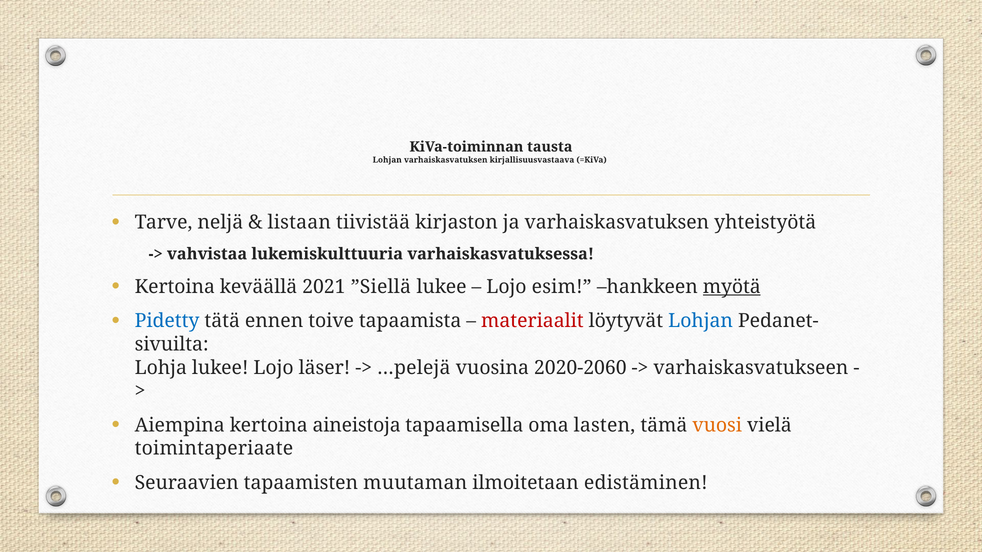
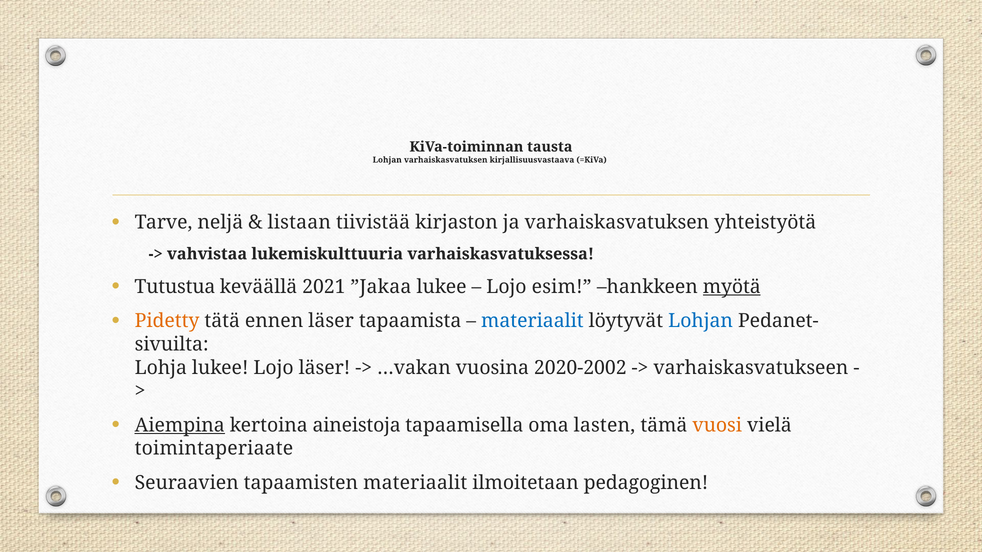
Kertoina: Kertoina -> Tutustua (175, 287)
”Siellä: ”Siellä -> ”Jakaa (381, 287)
Pidetty colour: blue -> orange (167, 321)
ennen toive: toive -> läser (331, 321)
materiaalit colour: red -> blue (532, 321)
…pelejä: …pelejä -> …vakan (414, 368)
2020-2060: 2020-2060 -> 2020-2002 (580, 368)
Aiempina underline: none -> present (180, 426)
tapaamisten muutaman: muutaman -> materiaalit (415, 483)
edistäminen: edistäminen -> pedagoginen (646, 483)
